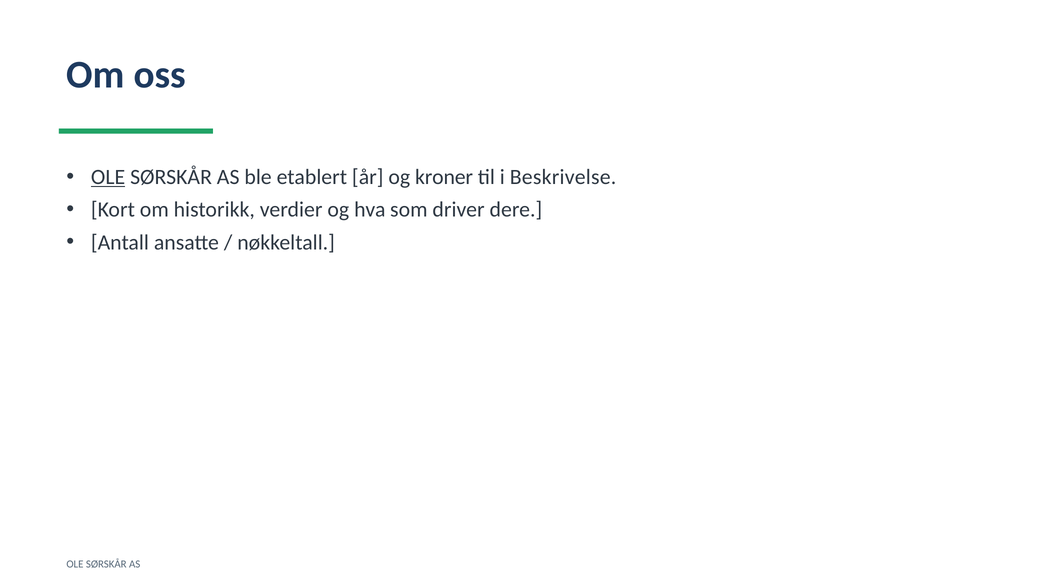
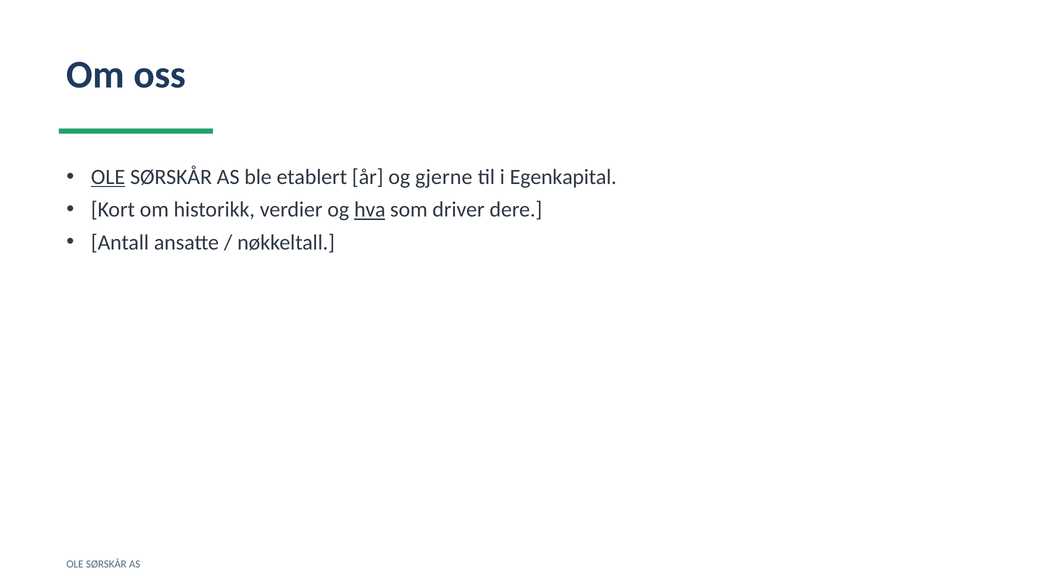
kroner: kroner -> gjerne (444, 177)
Beskrivelse: Beskrivelse -> Egenkapital (563, 177)
hva underline: none -> present (370, 210)
